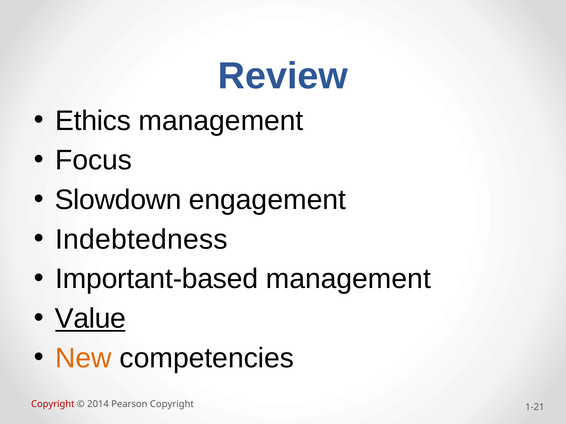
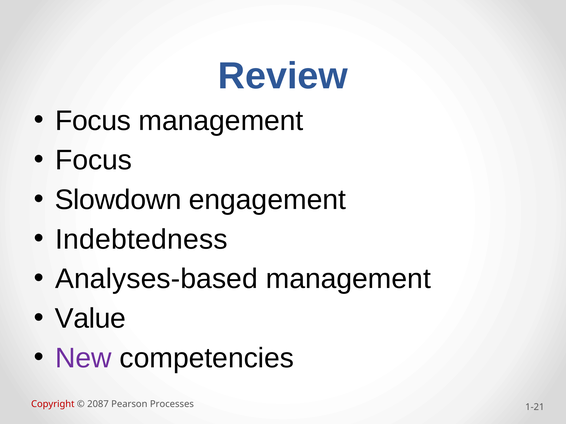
Ethics: Ethics -> Focus (93, 121)
Important-based: Important-based -> Analyses-based (157, 279)
Value underline: present -> none (90, 319)
New colour: orange -> purple (83, 359)
2014: 2014 -> 2087 (98, 405)
Pearson Copyright: Copyright -> Processes (172, 405)
